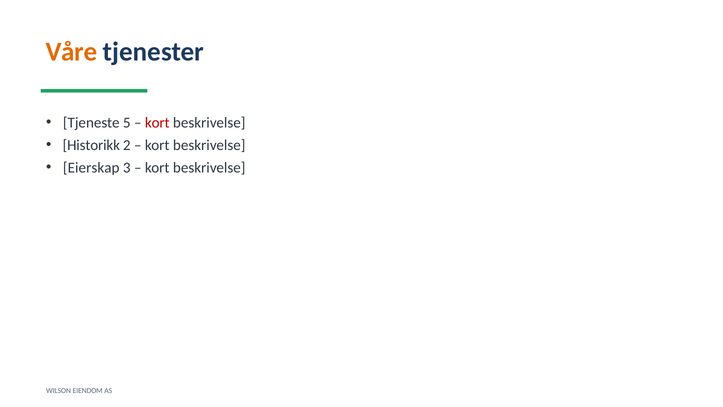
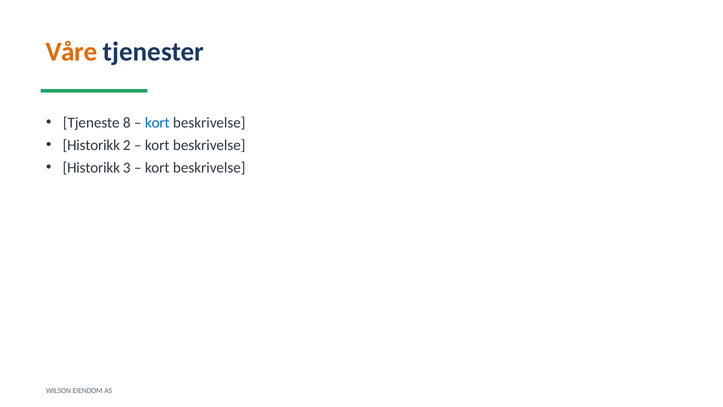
5: 5 -> 8 (127, 122)
kort colour: red -> blue (157, 122)
Eierskap: Eierskap -> Historikk (91, 168)
